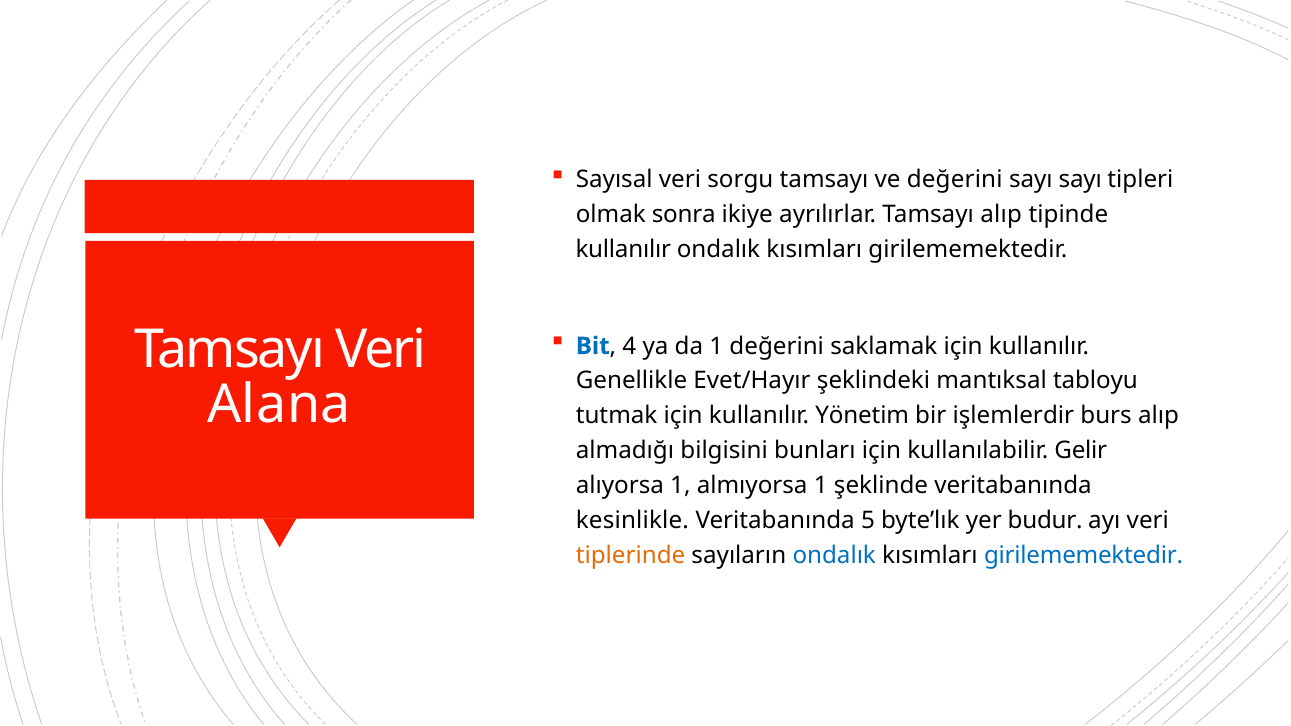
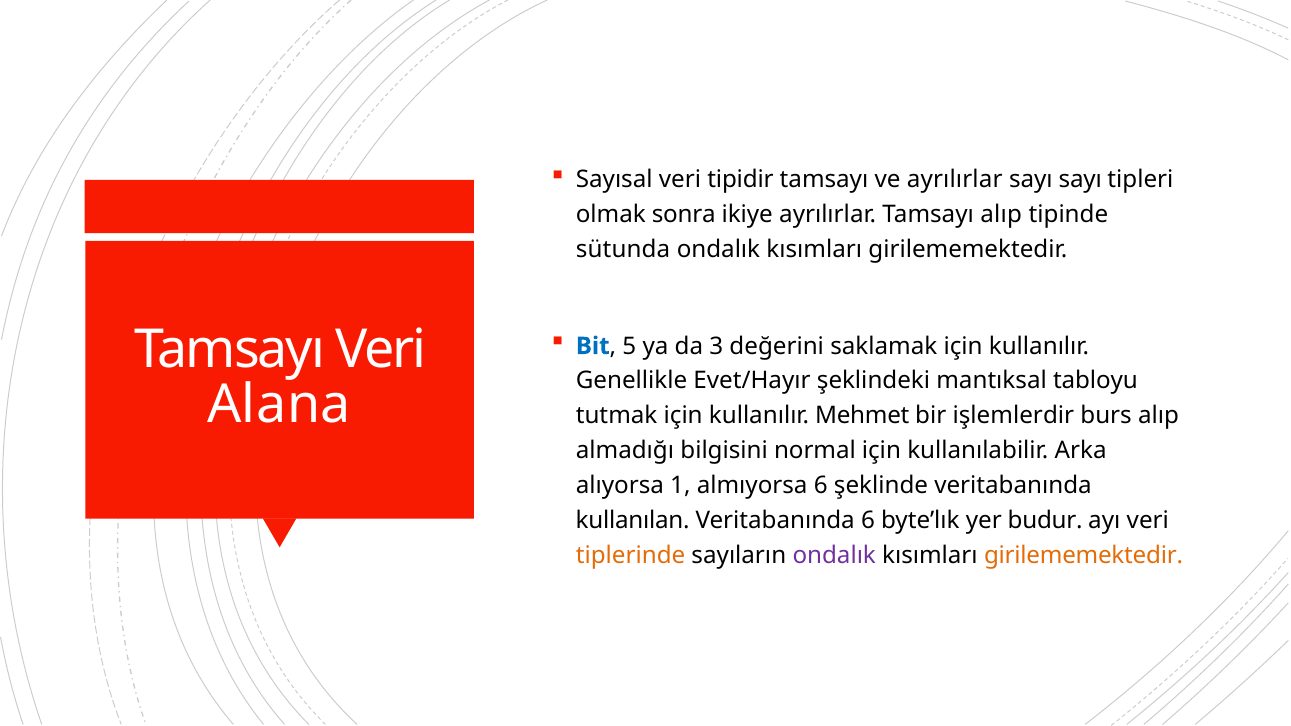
sorgu: sorgu -> tipidir (740, 180)
ve değerini: değerini -> ayrılırlar (955, 180)
kullanılır: kullanılır -> sütunda (623, 250)
4: 4 -> 5 (629, 346)
da 1: 1 -> 3 (716, 346)
Yönetim: Yönetim -> Mehmet (862, 416)
bunları: bunları -> normal (815, 451)
Gelir: Gelir -> Arka (1081, 451)
almıyorsa 1: 1 -> 6 (821, 485)
kesinlikle: kesinlikle -> kullanılan (633, 520)
Veritabanında 5: 5 -> 6 (868, 520)
ondalık colour: blue -> purple (834, 555)
girilememektedir colour: blue -> orange (1084, 555)
